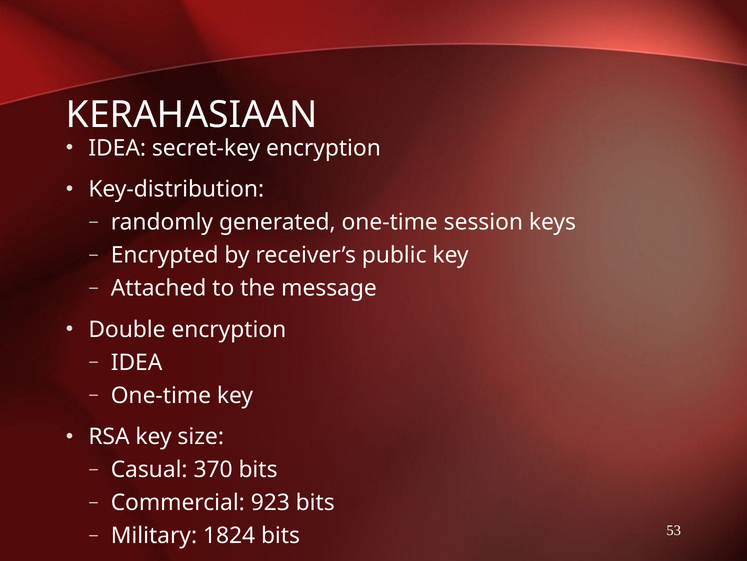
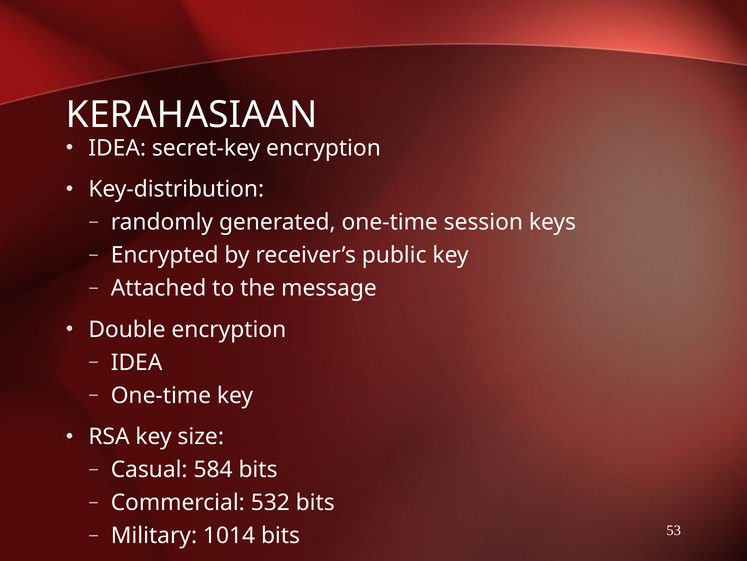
370: 370 -> 584 (213, 469)
923: 923 -> 532 (270, 502)
1824: 1824 -> 1014 (229, 535)
